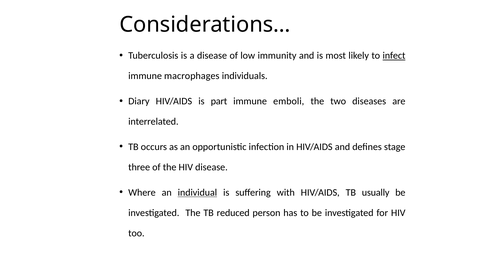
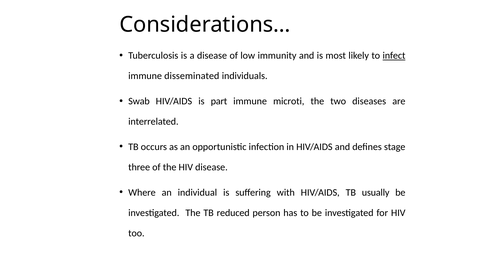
macrophages: macrophages -> disseminated (192, 76)
Diary: Diary -> Swab (139, 101)
emboli: emboli -> microti (289, 101)
individual underline: present -> none (197, 192)
